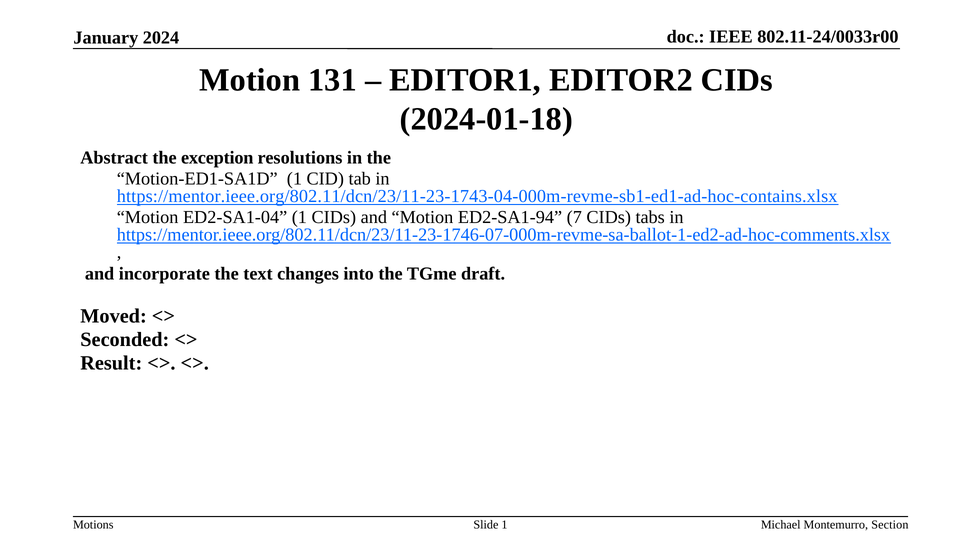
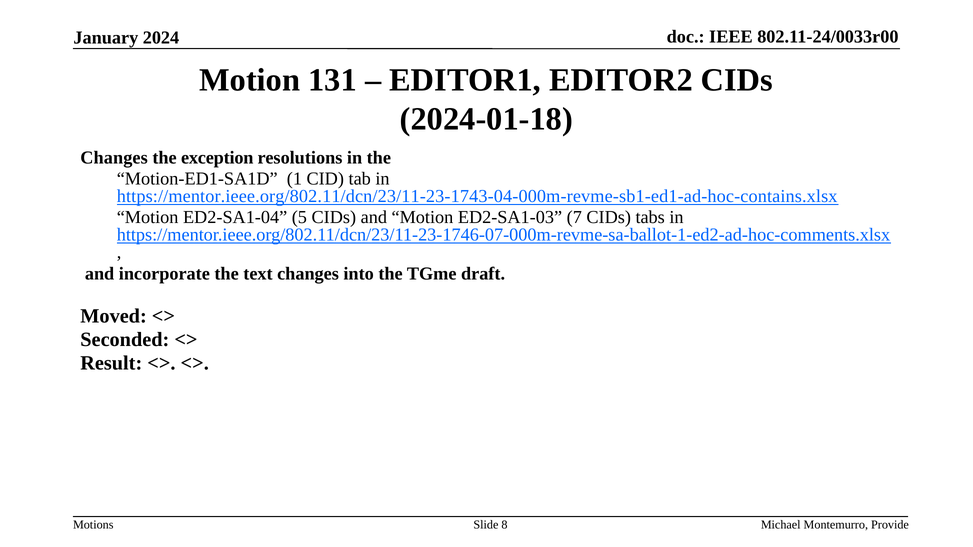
Abstract: Abstract -> Changes (114, 158)
ED2-SA1-04 1: 1 -> 5 (299, 217)
ED2-SA1-94: ED2-SA1-94 -> ED2-SA1-03 (510, 217)
Slide 1: 1 -> 8 (505, 525)
Section: Section -> Provide (890, 525)
